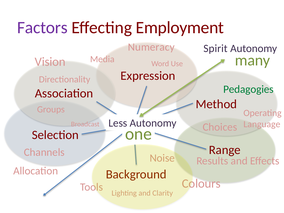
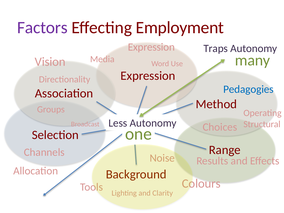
Numeracy: Numeracy -> Expression (151, 47)
Spirit: Spirit -> Traps (216, 49)
Pedagogies colour: green -> blue (248, 89)
Language: Language -> Structural (262, 124)
